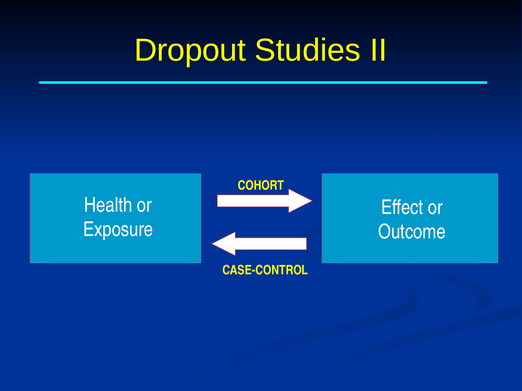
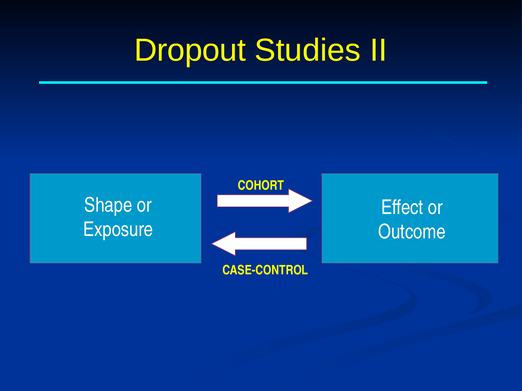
Health: Health -> Shape (108, 205)
